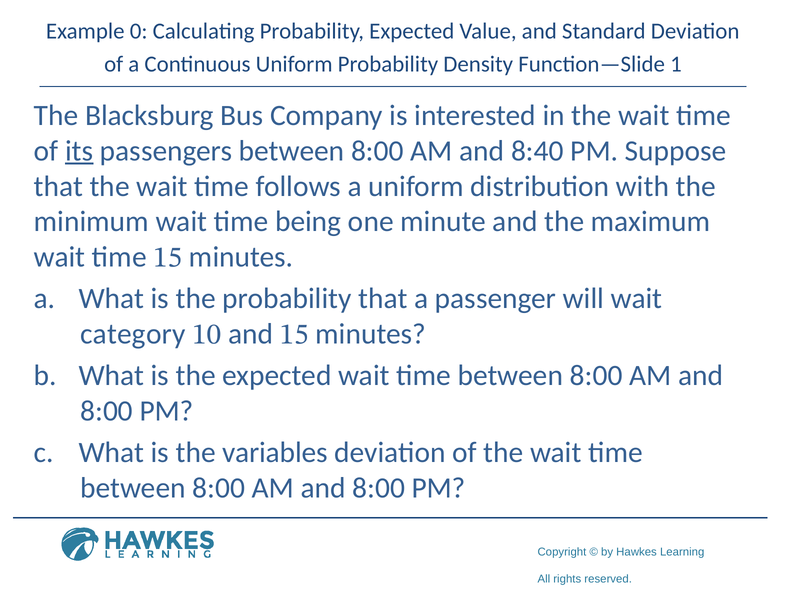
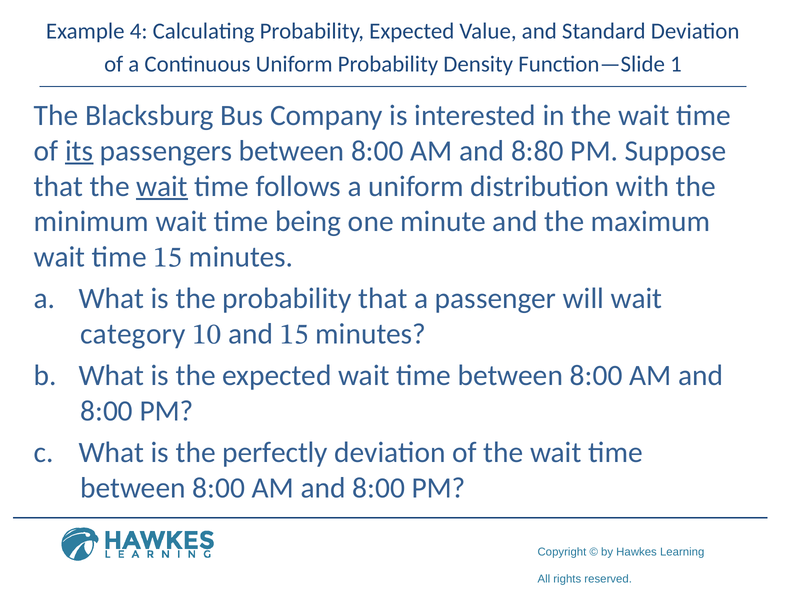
0: 0 -> 4 (139, 31)
8:40: 8:40 -> 8:80 (537, 151)
wait underline: none -> present (162, 186)
variables: variables -> perfectly (275, 452)
